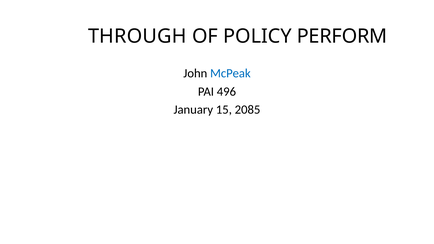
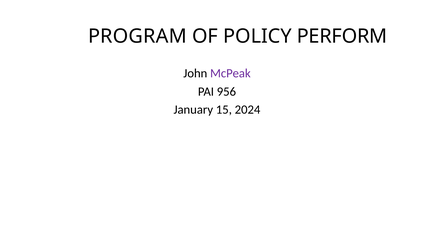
THROUGH: THROUGH -> PROGRAM (137, 36)
McPeak colour: blue -> purple (230, 73)
496: 496 -> 956 (226, 92)
2085: 2085 -> 2024 (248, 110)
